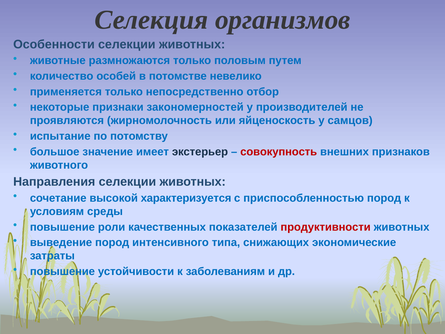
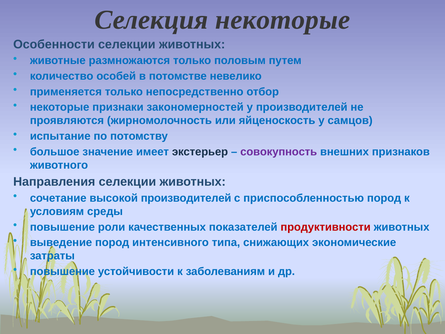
Селекция организмов: организмов -> некоторые (283, 20)
совокупность colour: red -> purple (279, 152)
высокой характеризуется: характеризуется -> производителей (186, 198)
